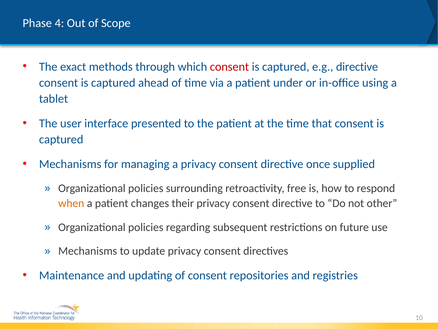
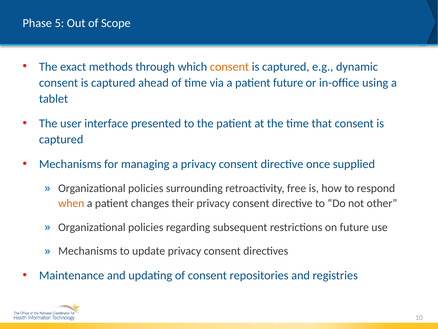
4: 4 -> 5 (59, 23)
consent colour: red -> orange (229, 67)
e.g directive: directive -> dynamic (357, 67)
patient under: under -> future (288, 83)
